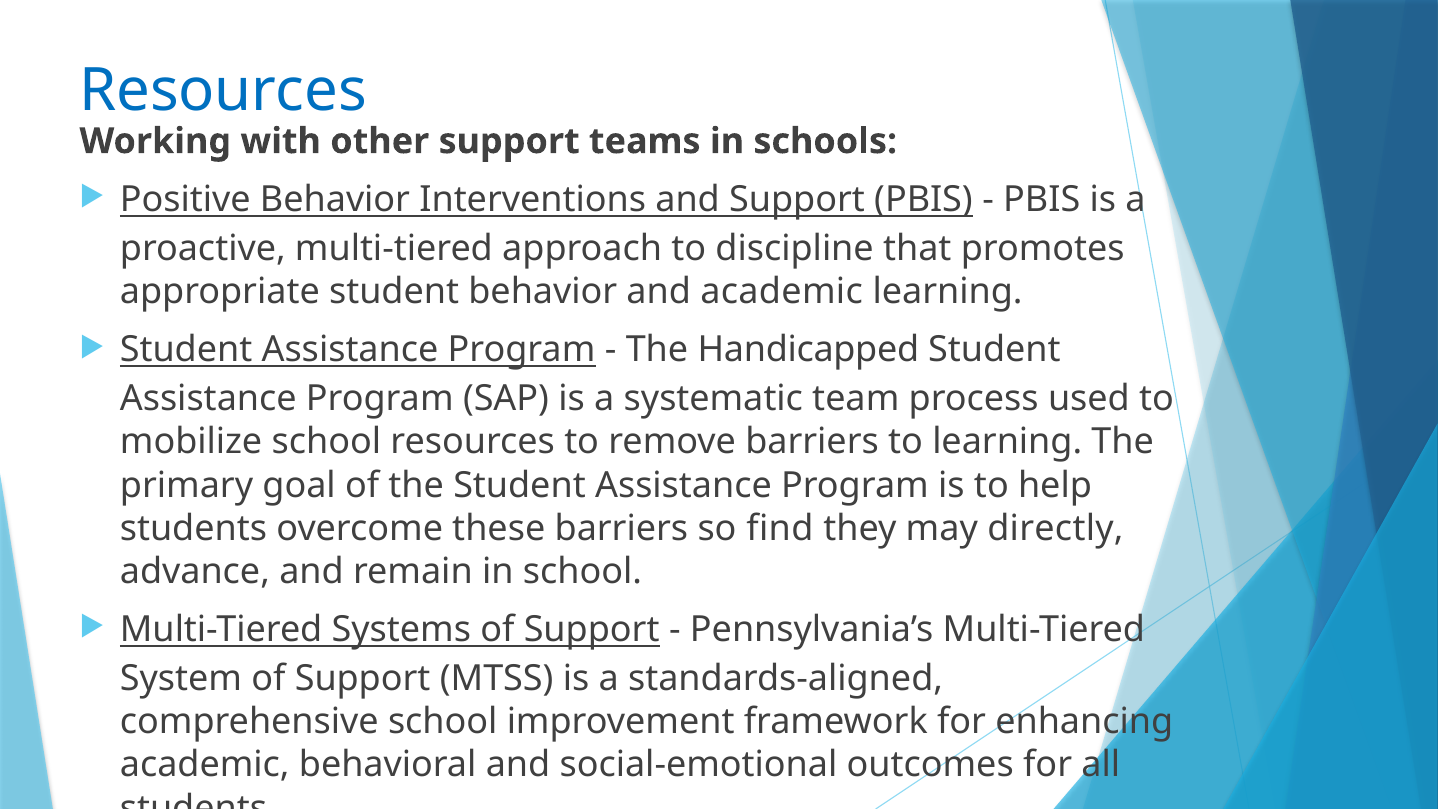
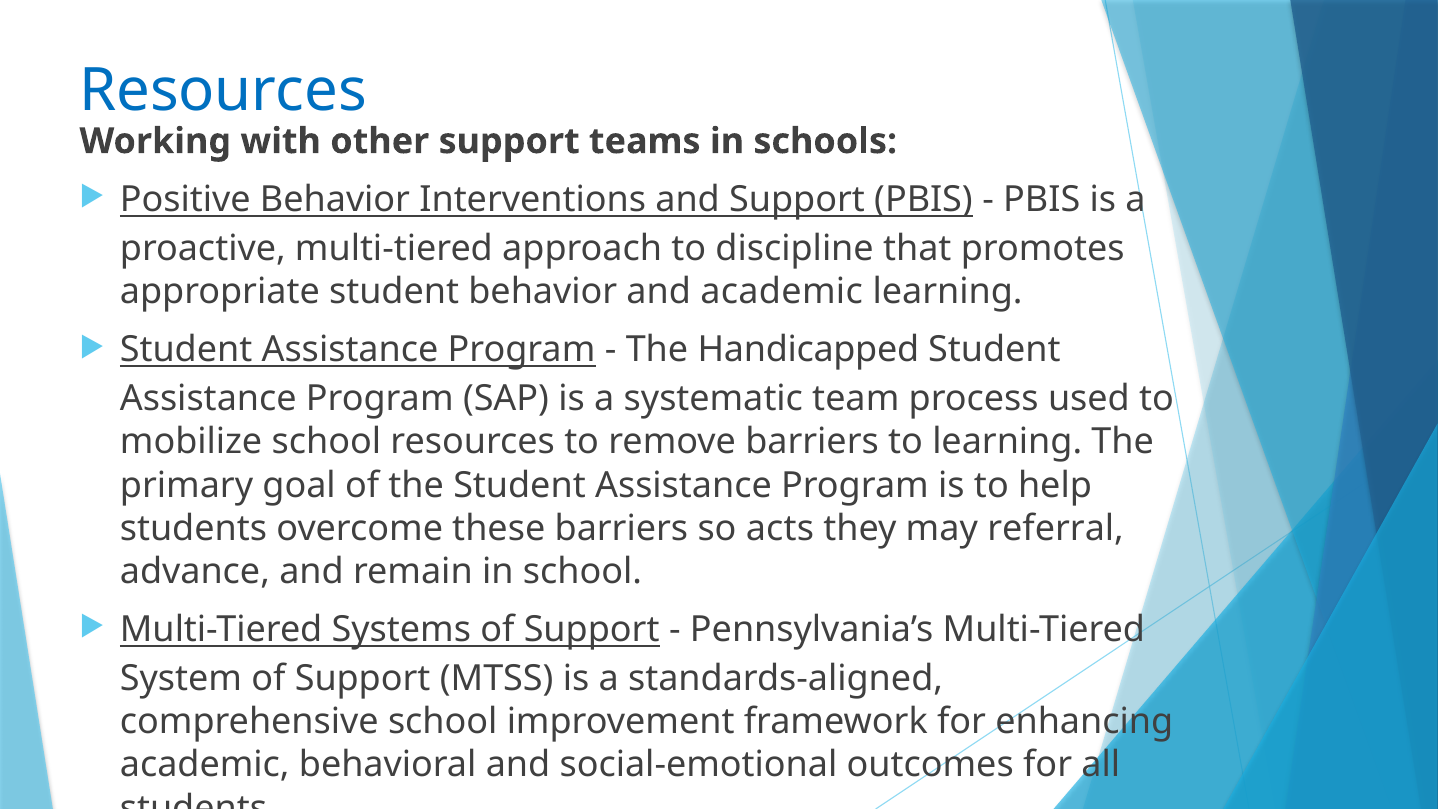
find: find -> acts (780, 528)
directly: directly -> referral (1056, 528)
